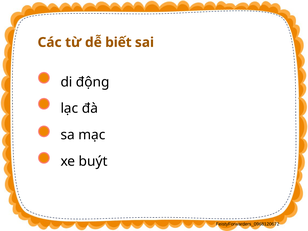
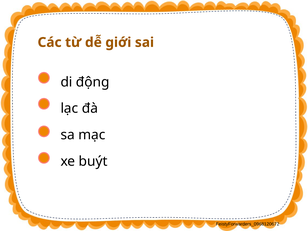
biết: biết -> giới (118, 42)
